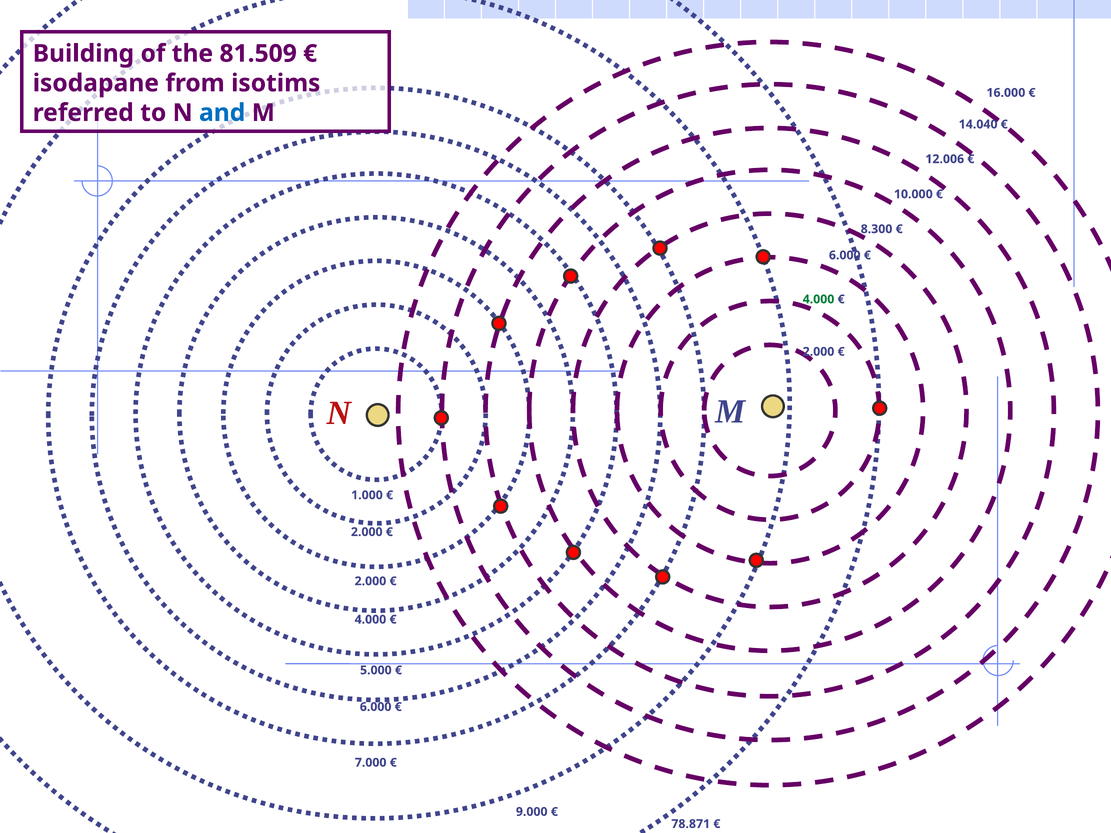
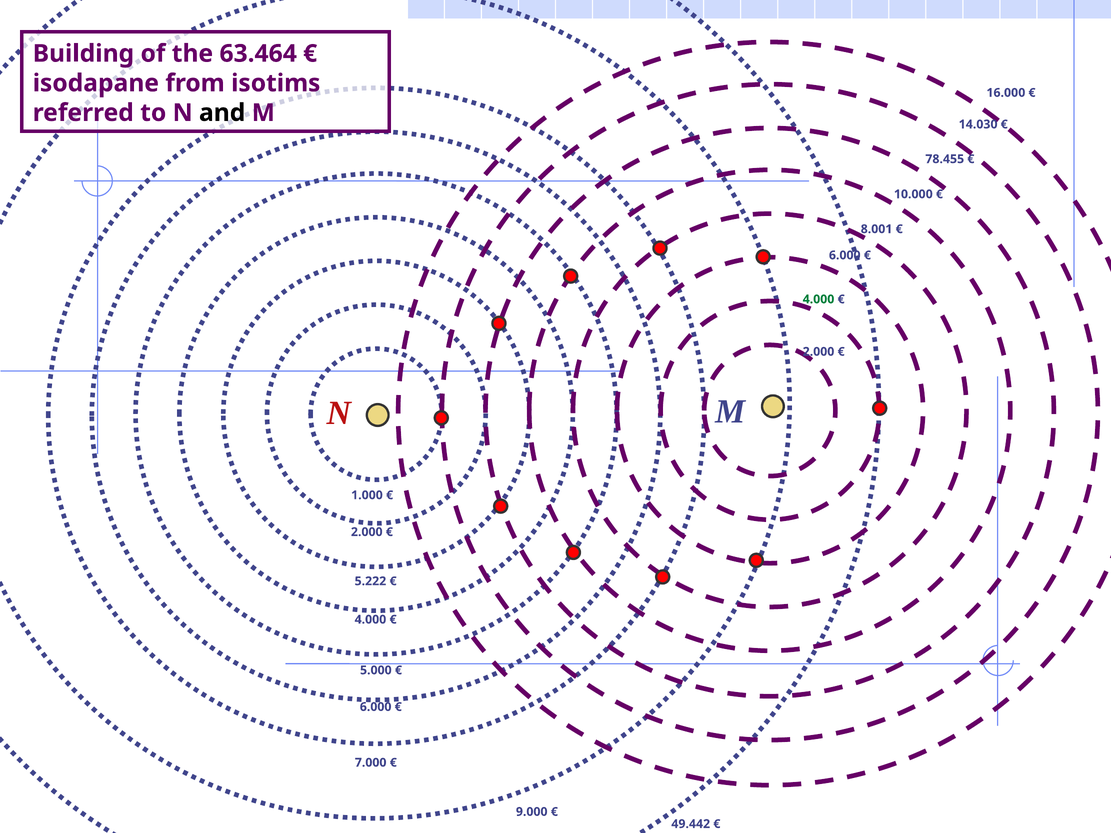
81.509: 81.509 -> 63.464 (258, 54)
and colour: blue -> black (222, 113)
14.040: 14.040 -> 14.030 (978, 124)
12.006: 12.006 -> 78.455 (945, 159)
8.300: 8.300 -> 8.001 (877, 229)
2.000: 2.000 -> 5.222 (370, 581)
78.871: 78.871 -> 49.442 (691, 824)
